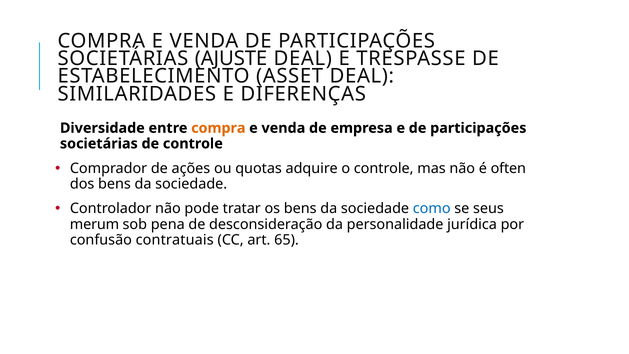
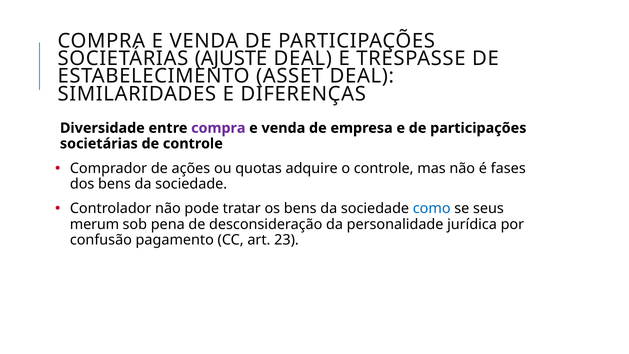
compra colour: orange -> purple (218, 128)
often: often -> fases (508, 168)
contratuais: contratuais -> pagamento (175, 240)
65: 65 -> 23 (287, 240)
